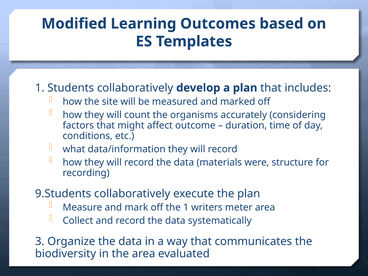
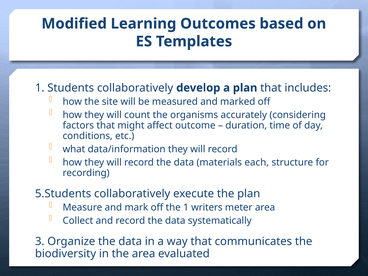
were: were -> each (257, 162)
9.Students: 9.Students -> 5.Students (63, 194)
